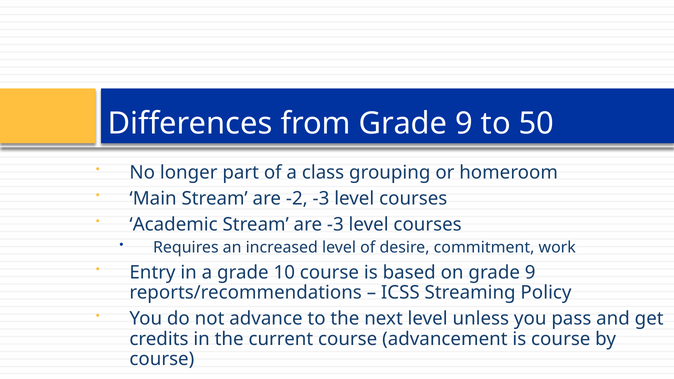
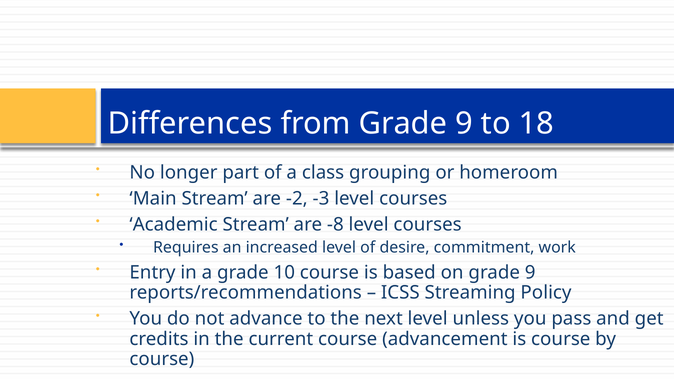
50: 50 -> 18 (536, 123)
are -3: -3 -> -8 (335, 225)
